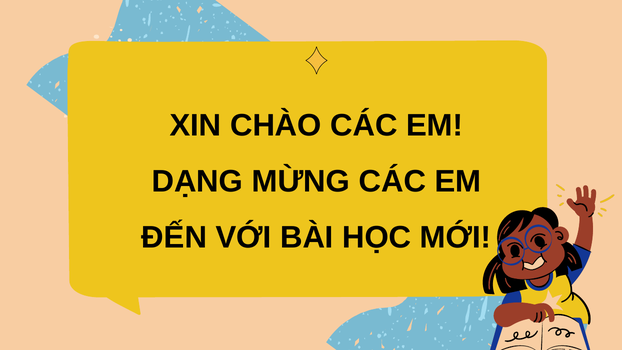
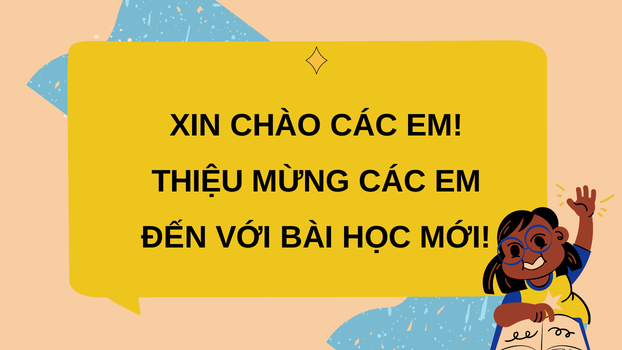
DẠNG: DẠNG -> THIỆU (197, 181)
